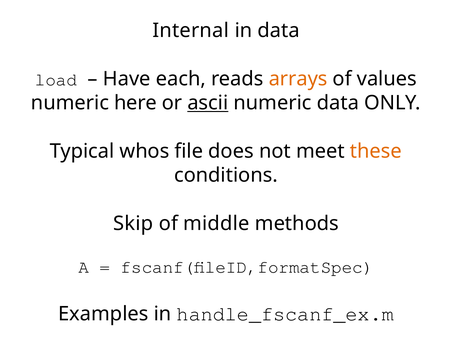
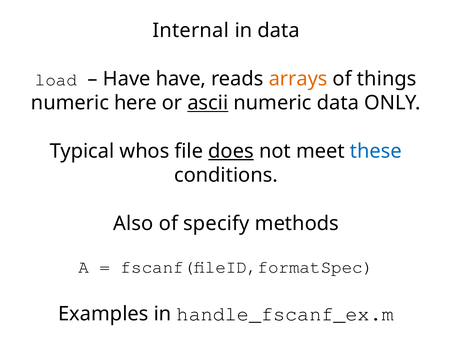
Have each: each -> have (181, 79)
values: values -> things (387, 79)
does underline: none -> present (231, 151)
these colour: orange -> blue (376, 151)
Skip: Skip -> Also (133, 223)
middle: middle -> specify (216, 223)
